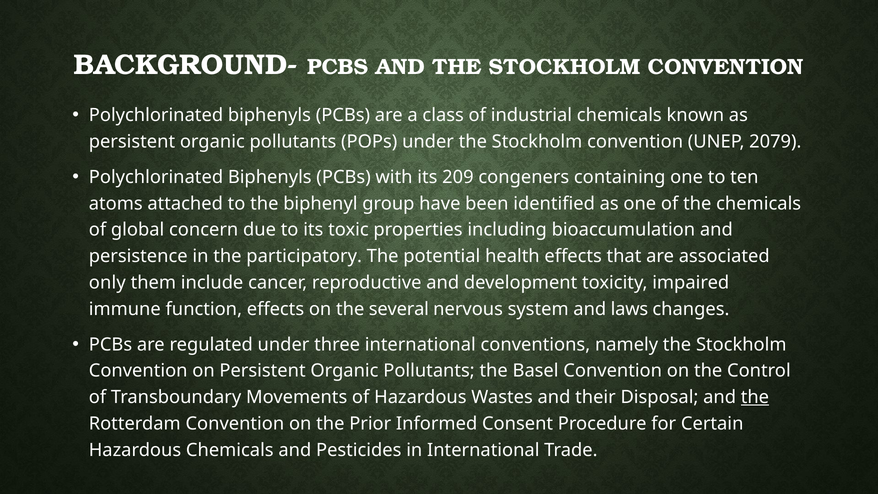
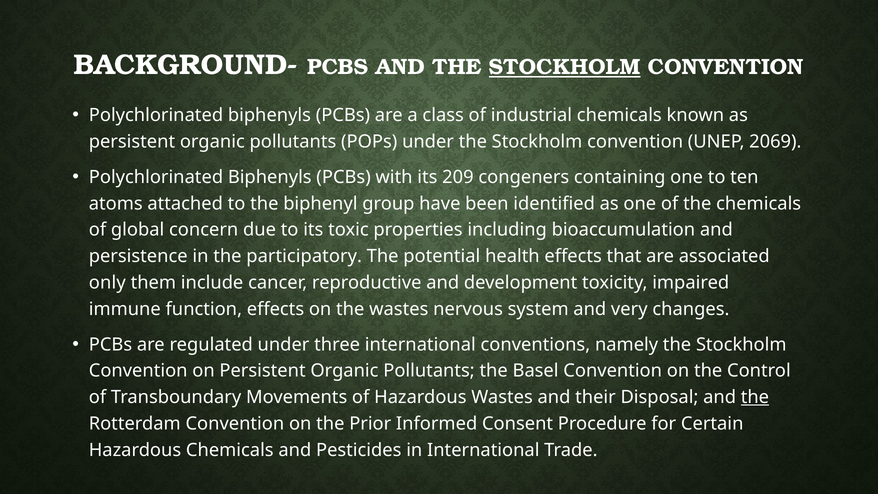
STOCKHOLM underline: none -> present (565, 67)
2079: 2079 -> 2069 (775, 142)
the several: several -> wastes (399, 309)
laws: laws -> very (629, 309)
